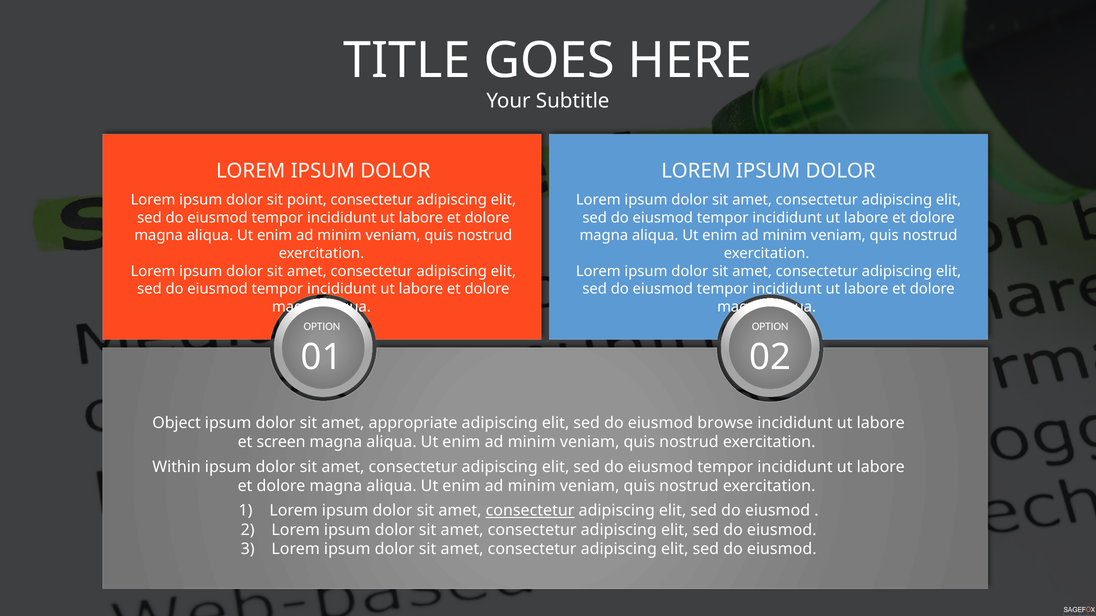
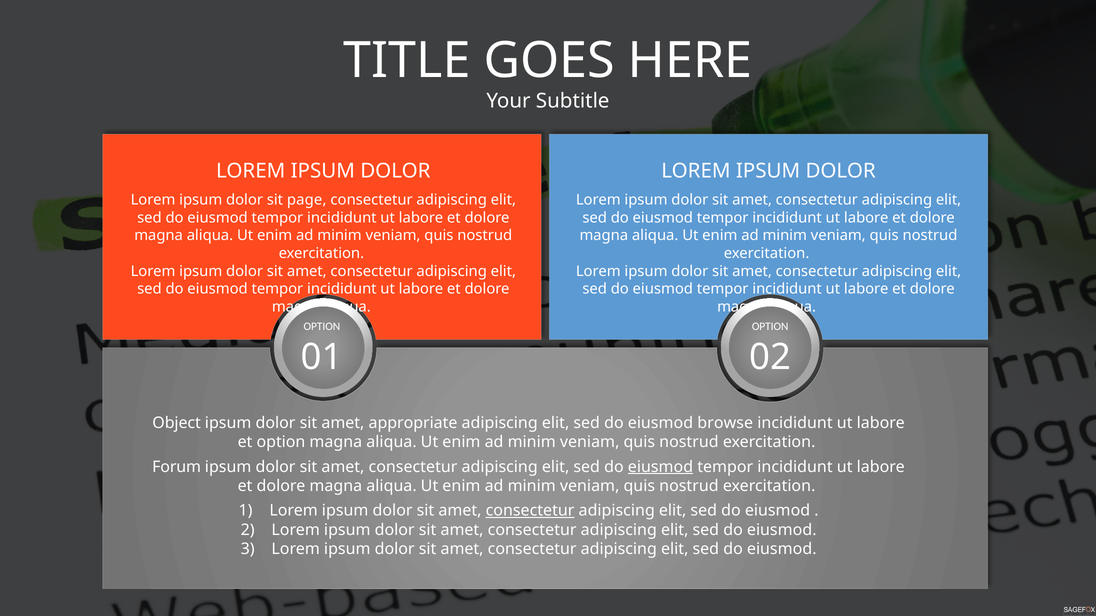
point: point -> page (307, 200)
et screen: screen -> option (281, 443)
Within: Within -> Forum (177, 467)
eiusmod underline: none -> present (660, 467)
